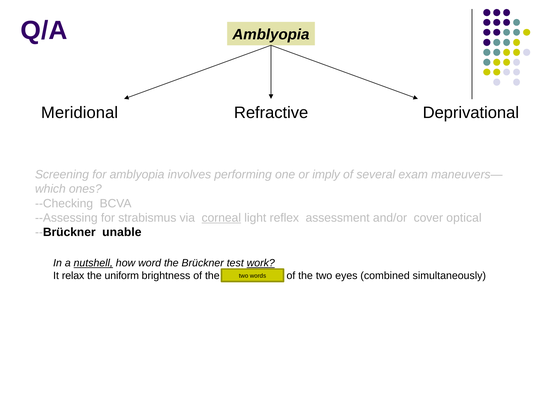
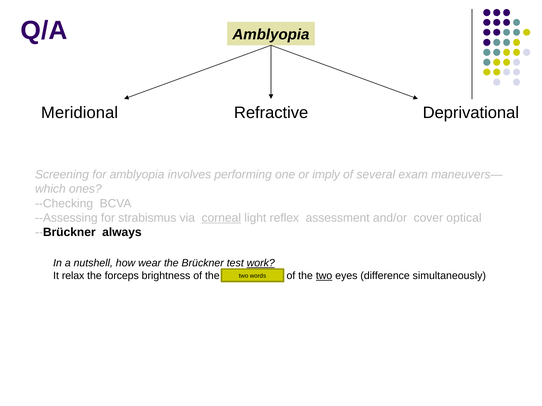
unable: unable -> always (122, 233)
nutshell underline: present -> none (93, 263)
word: word -> wear (150, 263)
uniform: uniform -> forceps (122, 276)
two underline: none -> present (324, 276)
combined: combined -> difference (385, 276)
